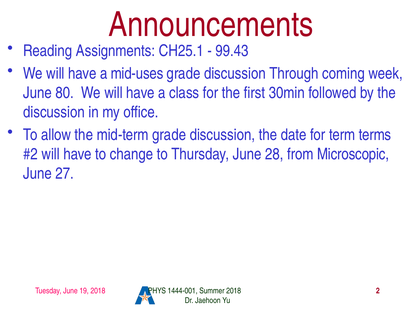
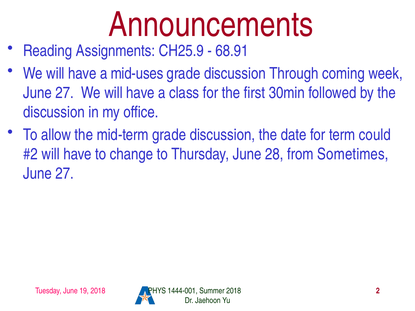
CH25.1: CH25.1 -> CH25.9 (181, 51)
99.43: 99.43 -> 68.91 (232, 51)
80: 80 -> 27 (65, 93)
terms: terms -> could (375, 135)
Microscopic: Microscopic -> Sometimes (353, 154)
